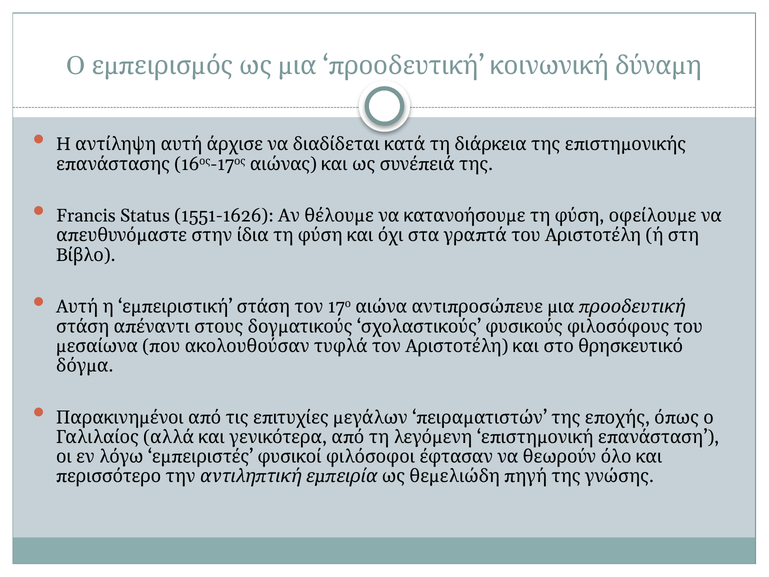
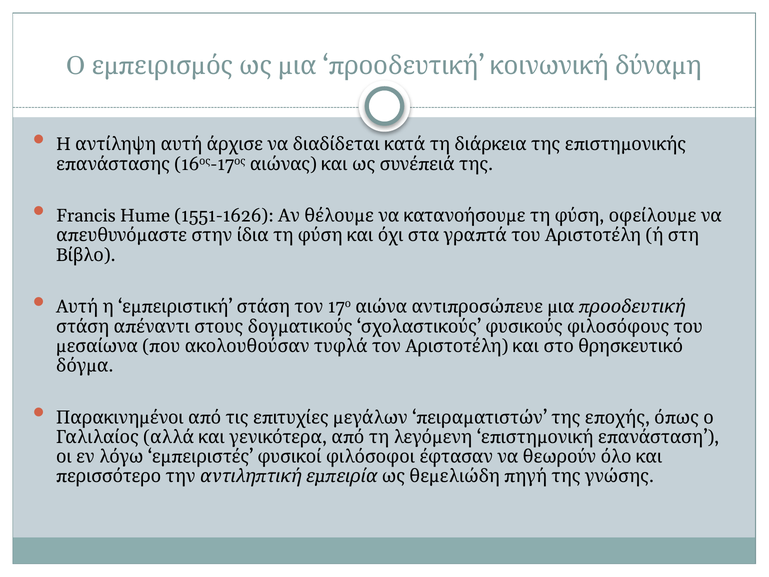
Status: Status -> Hume (145, 216)
